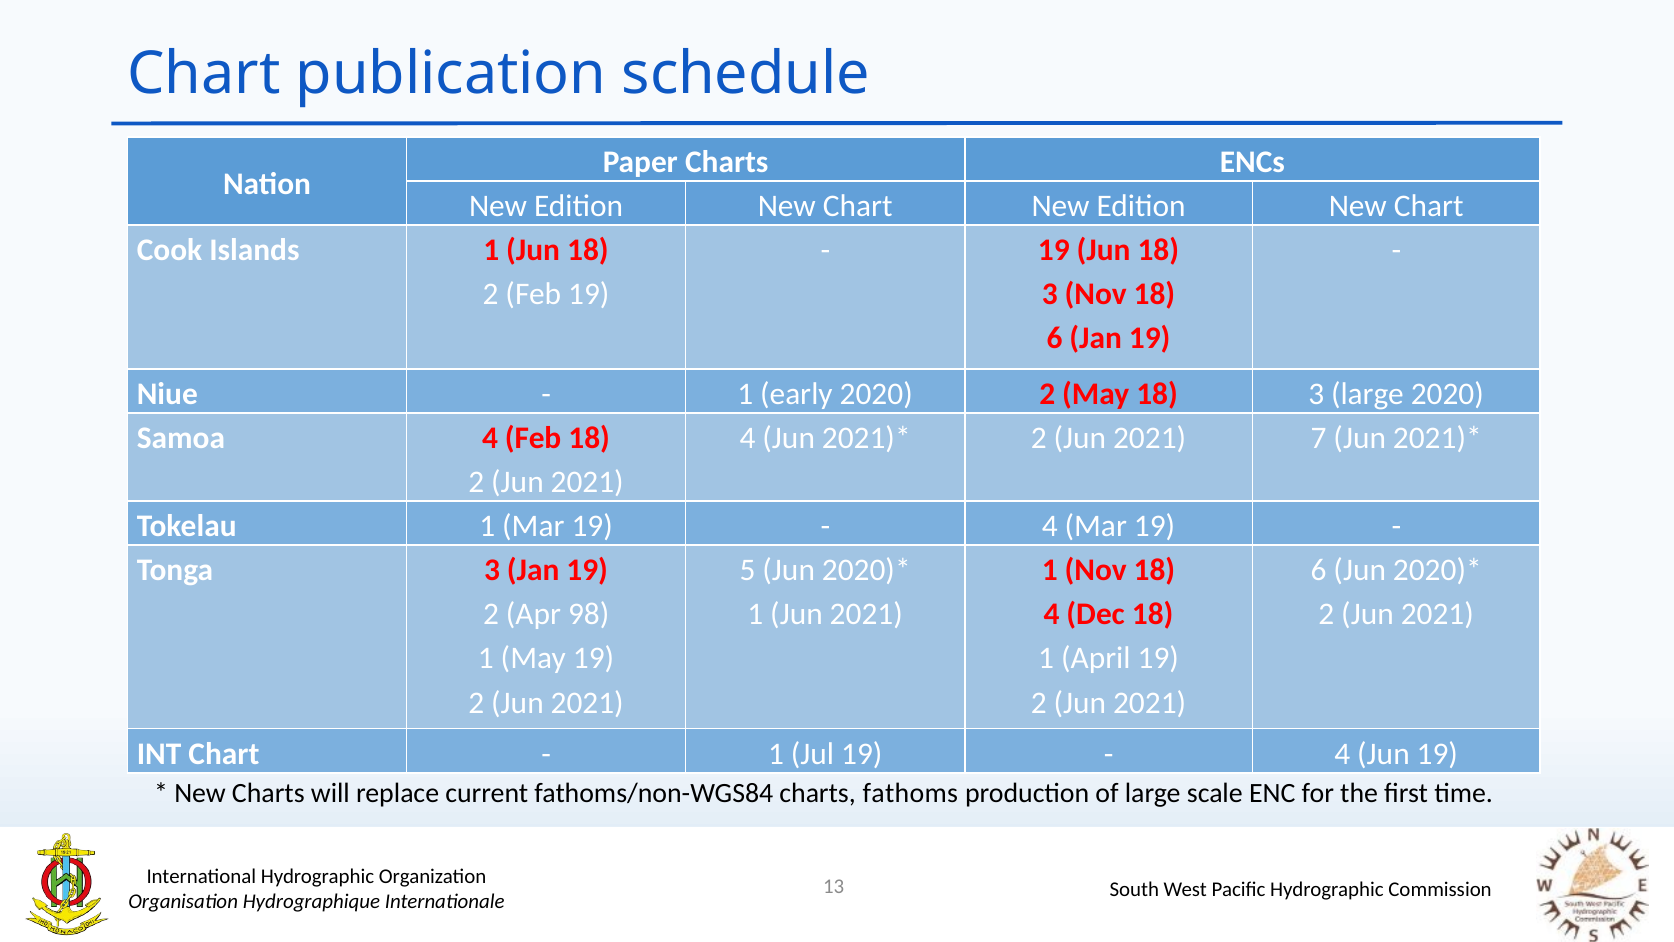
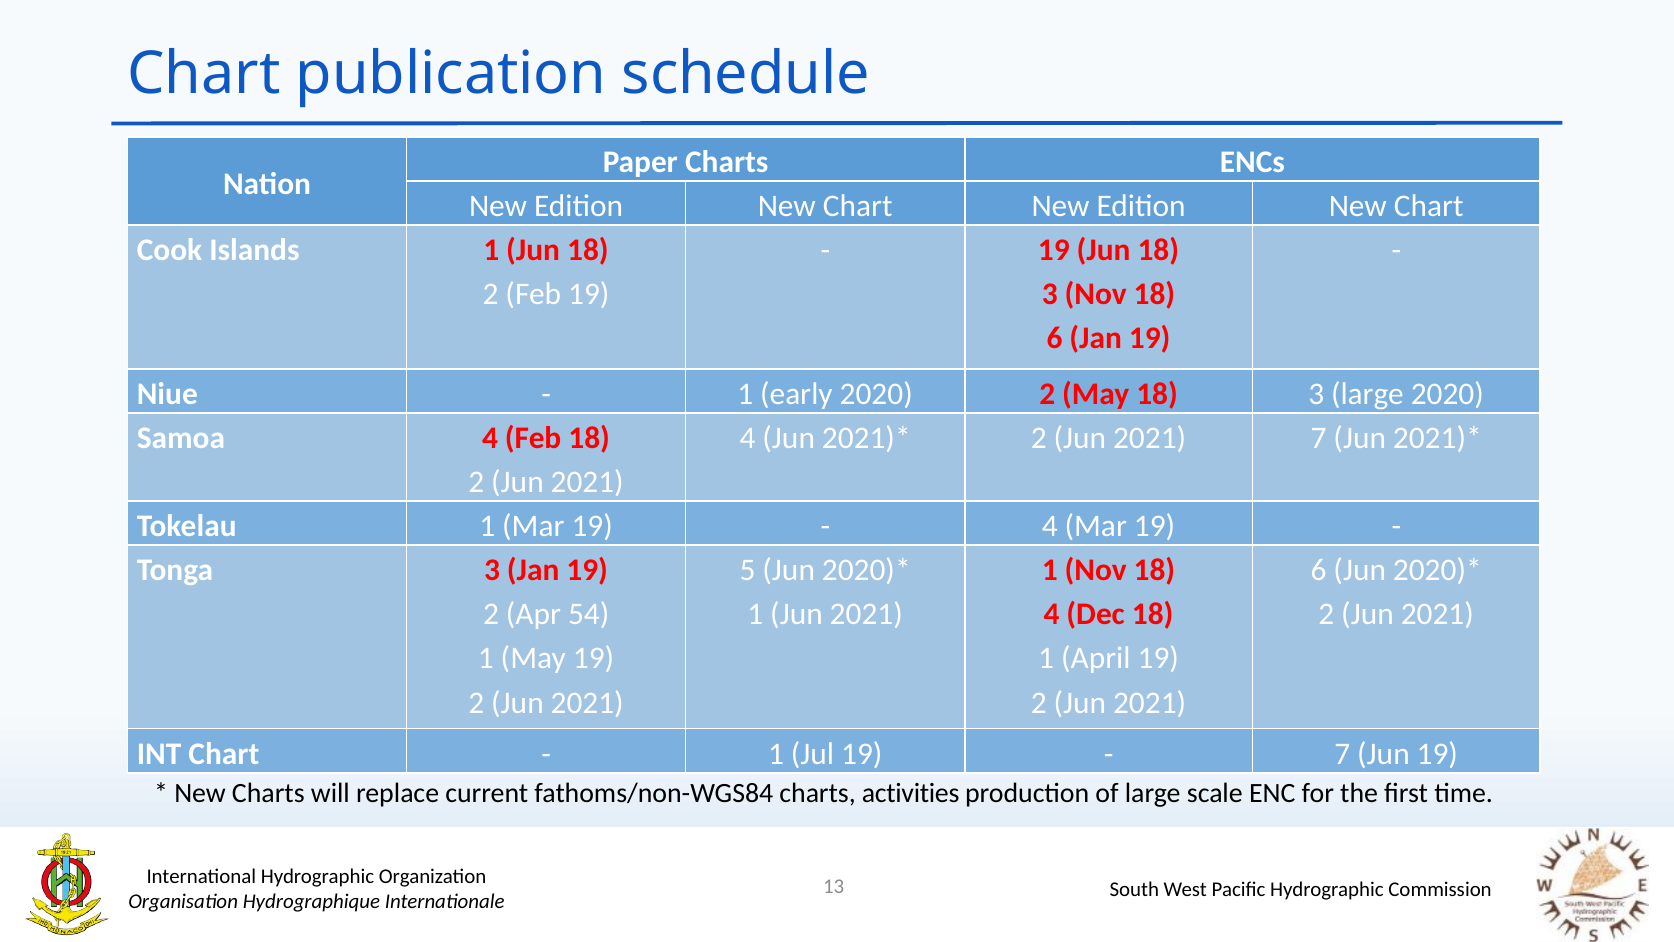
98: 98 -> 54 (589, 614)
4: 4 -> 7 (1342, 754)
fathoms: fathoms -> activities (911, 793)
